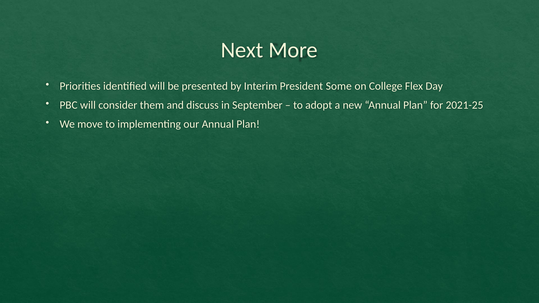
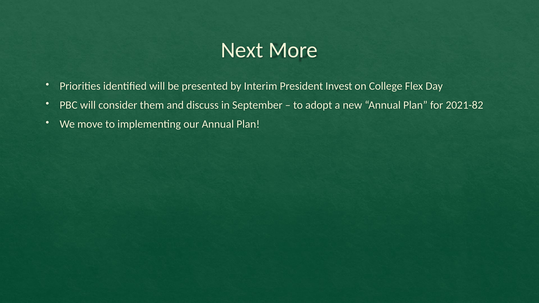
Some: Some -> Invest (339, 86)
2021-25: 2021-25 -> 2021-82 (464, 105)
